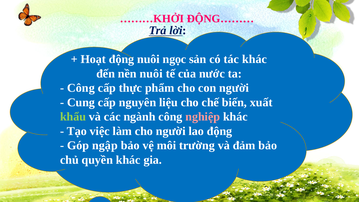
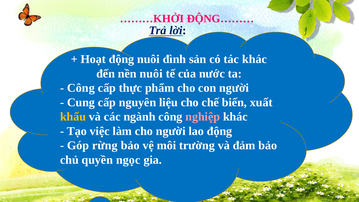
ngọc: ngọc -> đình (174, 59)
khẩu colour: light green -> yellow (73, 117)
ngập: ngập -> rừng (105, 145)
quyền khác: khác -> ngọc (128, 160)
